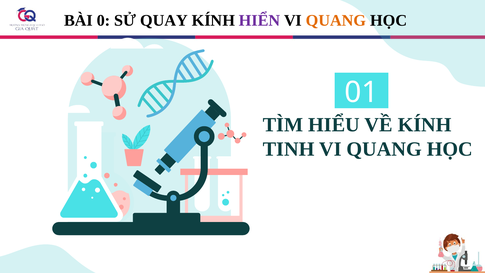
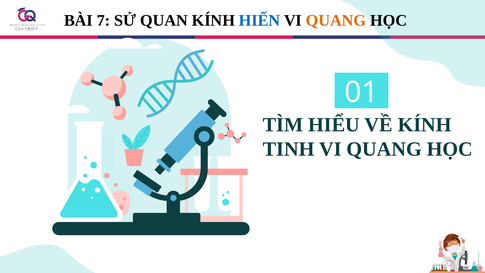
0: 0 -> 7 (104, 20)
QUAY: QUAY -> QUAN (164, 20)
HIỂN colour: purple -> blue (260, 20)
